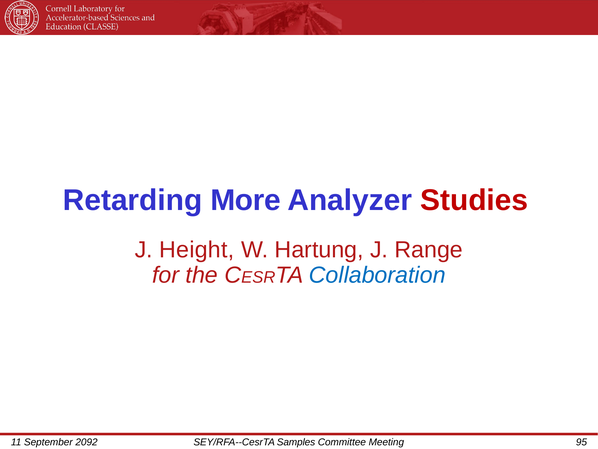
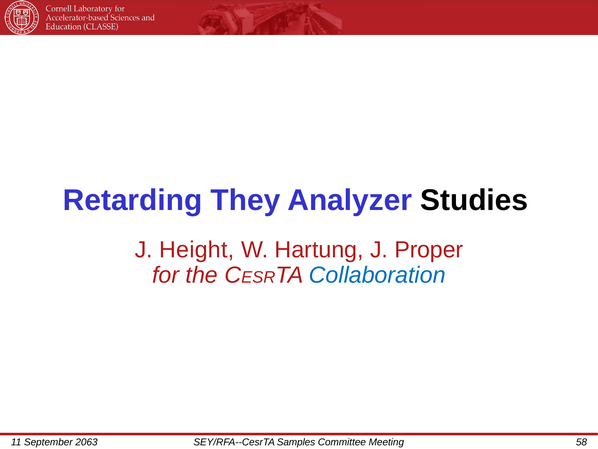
More: More -> They (245, 200)
Studies colour: red -> black (474, 200)
Range: Range -> Proper (429, 250)
2092: 2092 -> 2063 (87, 442)
95: 95 -> 58 (581, 442)
